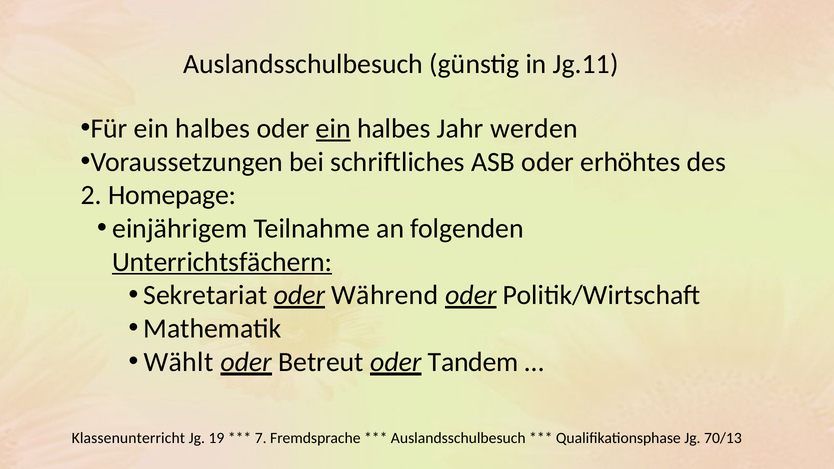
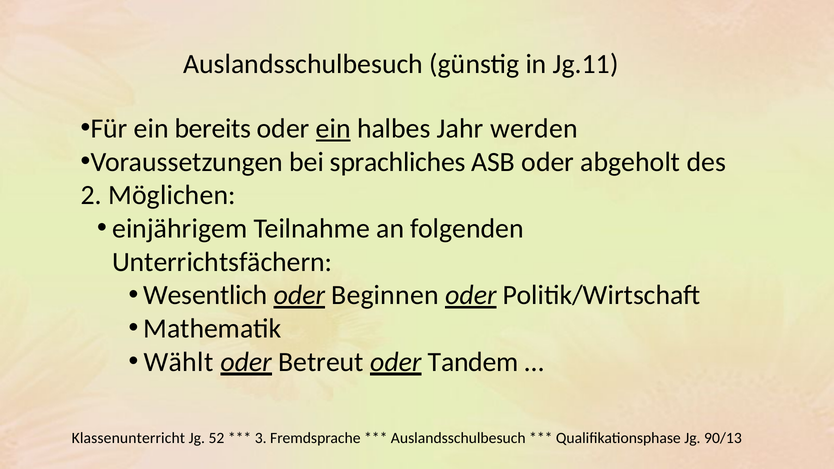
Für ein halbes: halbes -> bereits (213, 129)
schriftliches: schriftliches -> sprachliches (398, 162)
erhöhtes: erhöhtes -> abgeholt (630, 162)
Homepage: Homepage -> Möglichen (172, 195)
Unterrichtsfächern underline: present -> none (222, 262)
Sekretariat: Sekretariat -> Wesentlich (205, 295)
Während: Während -> Beginnen (385, 295)
19: 19 -> 52 (216, 438)
7: 7 -> 3 (261, 438)
70/13: 70/13 -> 90/13 (723, 438)
